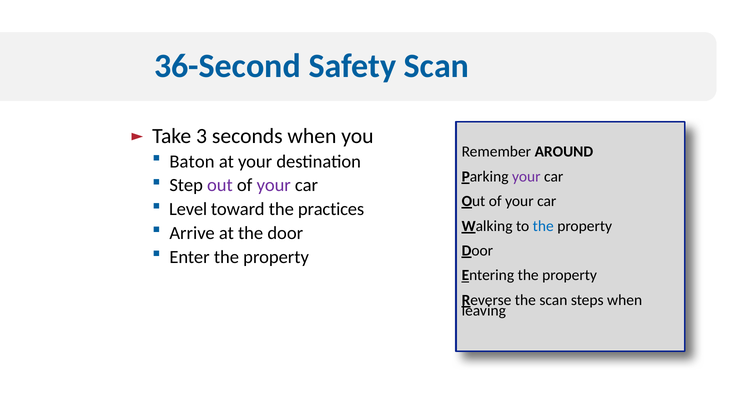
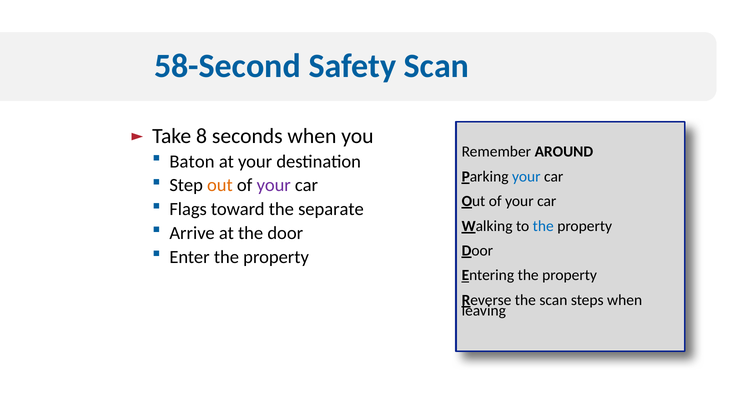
36-Second: 36-Second -> 58-Second (227, 66)
3: 3 -> 8 (202, 136)
your colour: purple -> blue (526, 177)
out colour: purple -> orange (220, 186)
Level: Level -> Flags (188, 209)
practices: practices -> separate (331, 209)
